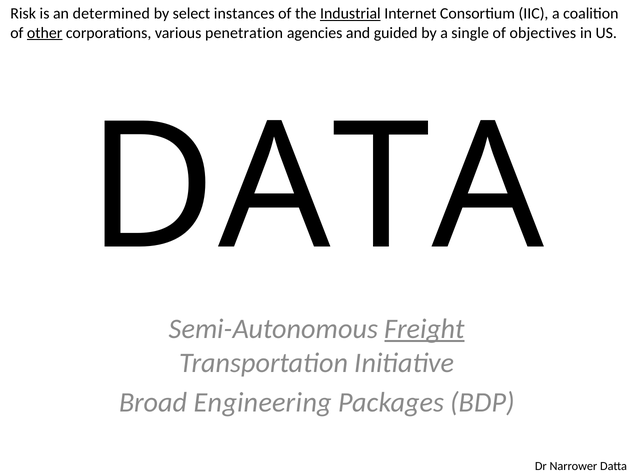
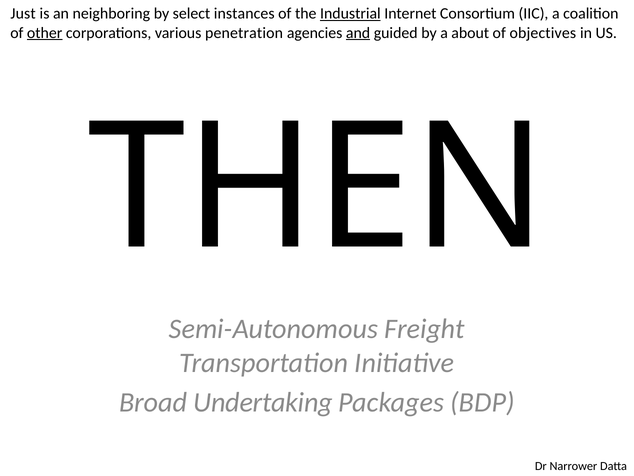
Risk: Risk -> Just (23, 14)
determined: determined -> neighboring (111, 14)
and underline: none -> present (358, 33)
single: single -> about (470, 33)
DATA: DATA -> THEN (317, 189)
Freight underline: present -> none (425, 328)
Engineering: Engineering -> Undertaking (263, 402)
